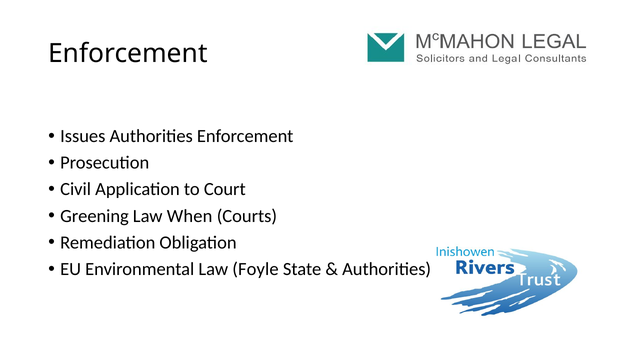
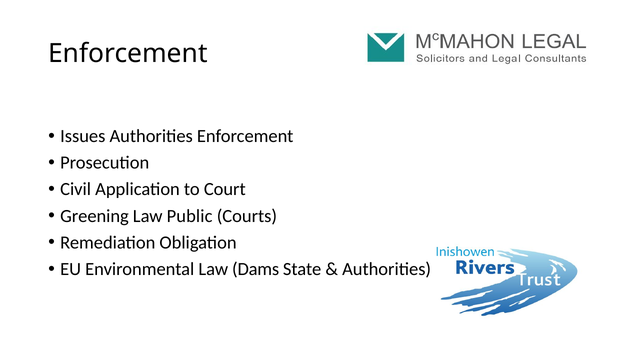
When: When -> Public (190, 216)
Foyle: Foyle -> Dams (256, 269)
